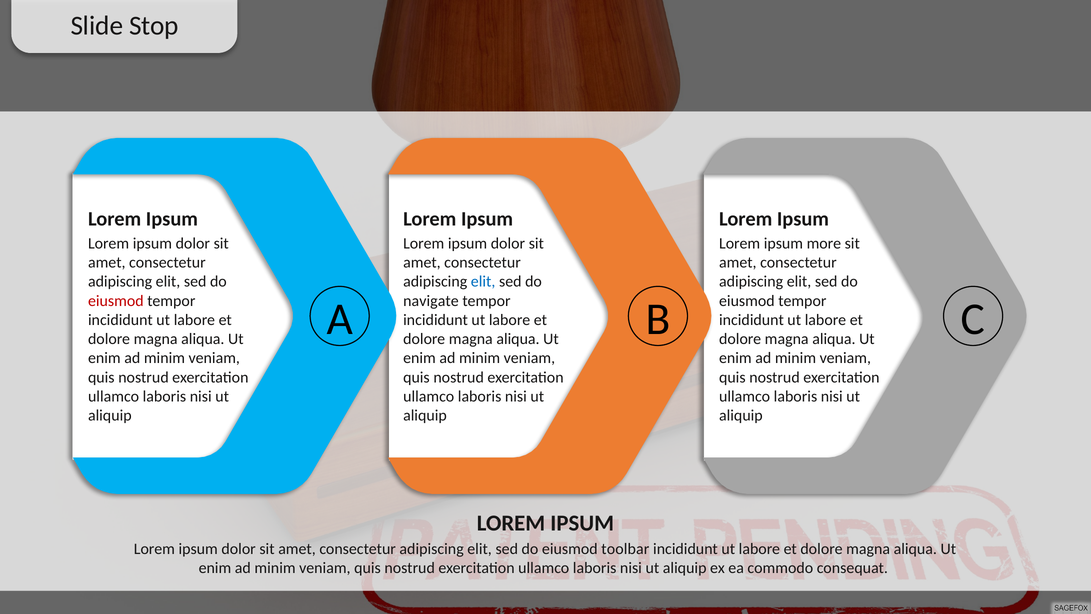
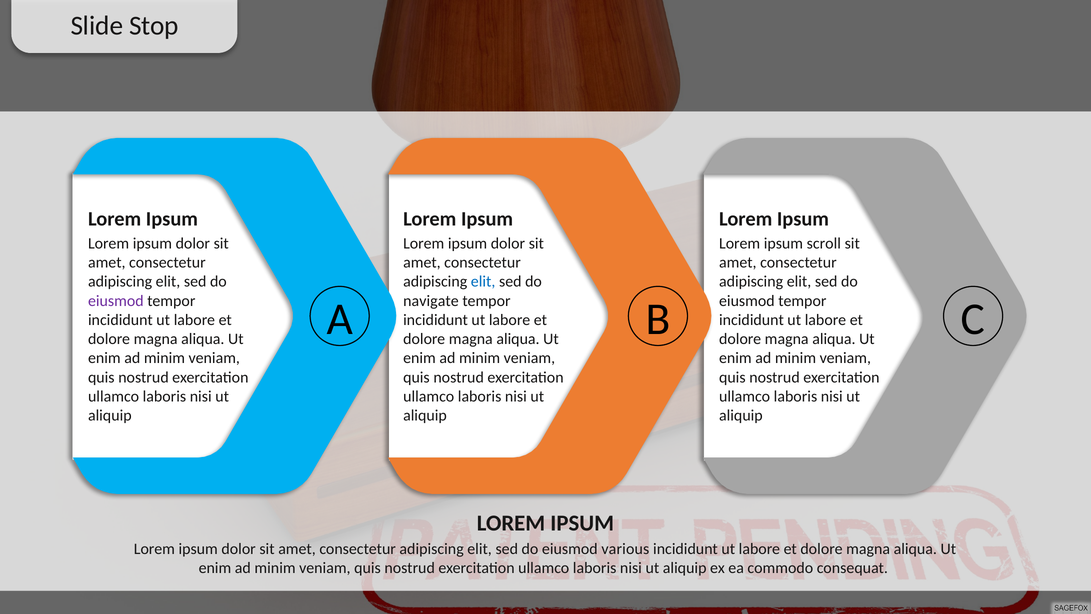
more: more -> scroll (824, 243)
eiusmod colour: red -> purple (116, 301)
toolbar: toolbar -> various (625, 549)
